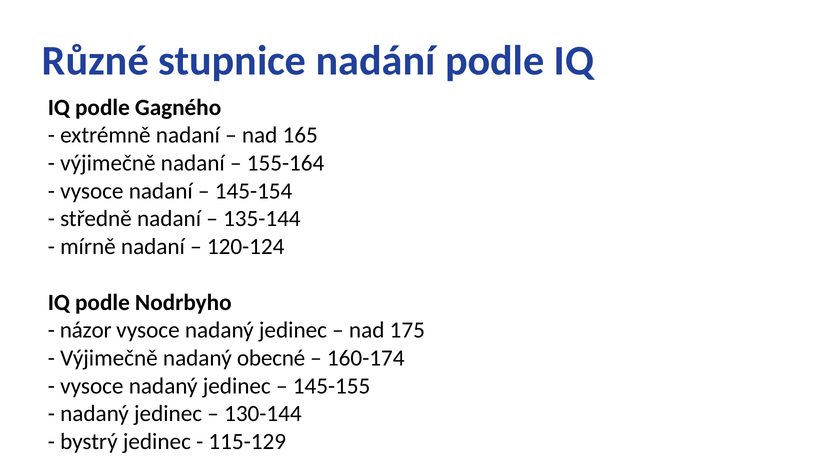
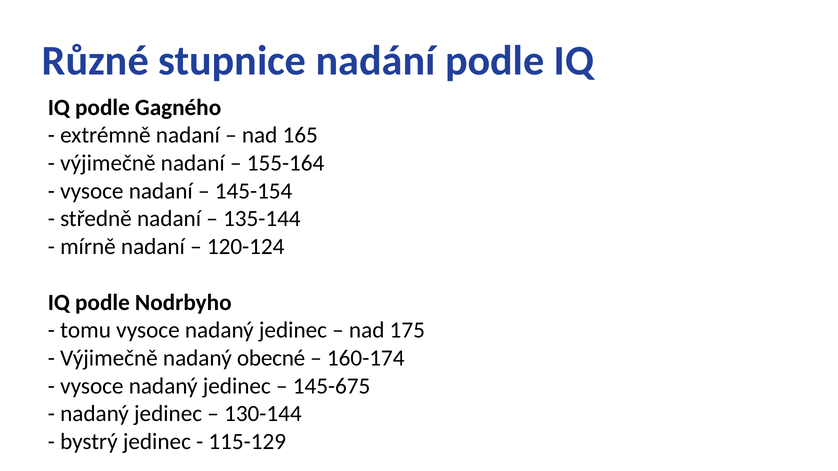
názor: názor -> tomu (86, 330)
145-155: 145-155 -> 145-675 (332, 386)
